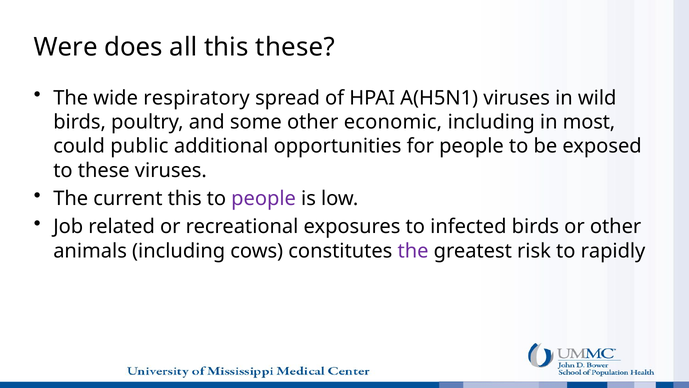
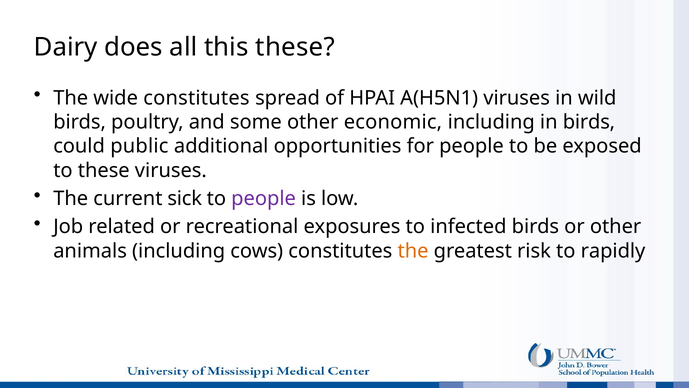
Were: Were -> Dairy (66, 47)
wide respiratory: respiratory -> constitutes (196, 98)
in most: most -> birds (589, 122)
current this: this -> sick (185, 198)
the colour: purple -> orange (413, 251)
